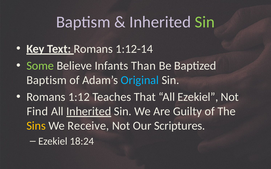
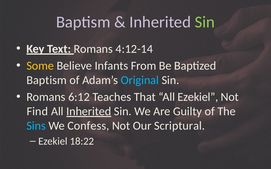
1:12-14: 1:12-14 -> 4:12-14 (134, 49)
Some colour: light green -> yellow (40, 66)
Than: Than -> From (144, 66)
1:12: 1:12 -> 6:12 (79, 97)
Sins colour: yellow -> light blue (36, 126)
Receive: Receive -> Confess (88, 126)
Scriptures: Scriptures -> Scriptural (180, 126)
18:24: 18:24 -> 18:22 (82, 142)
